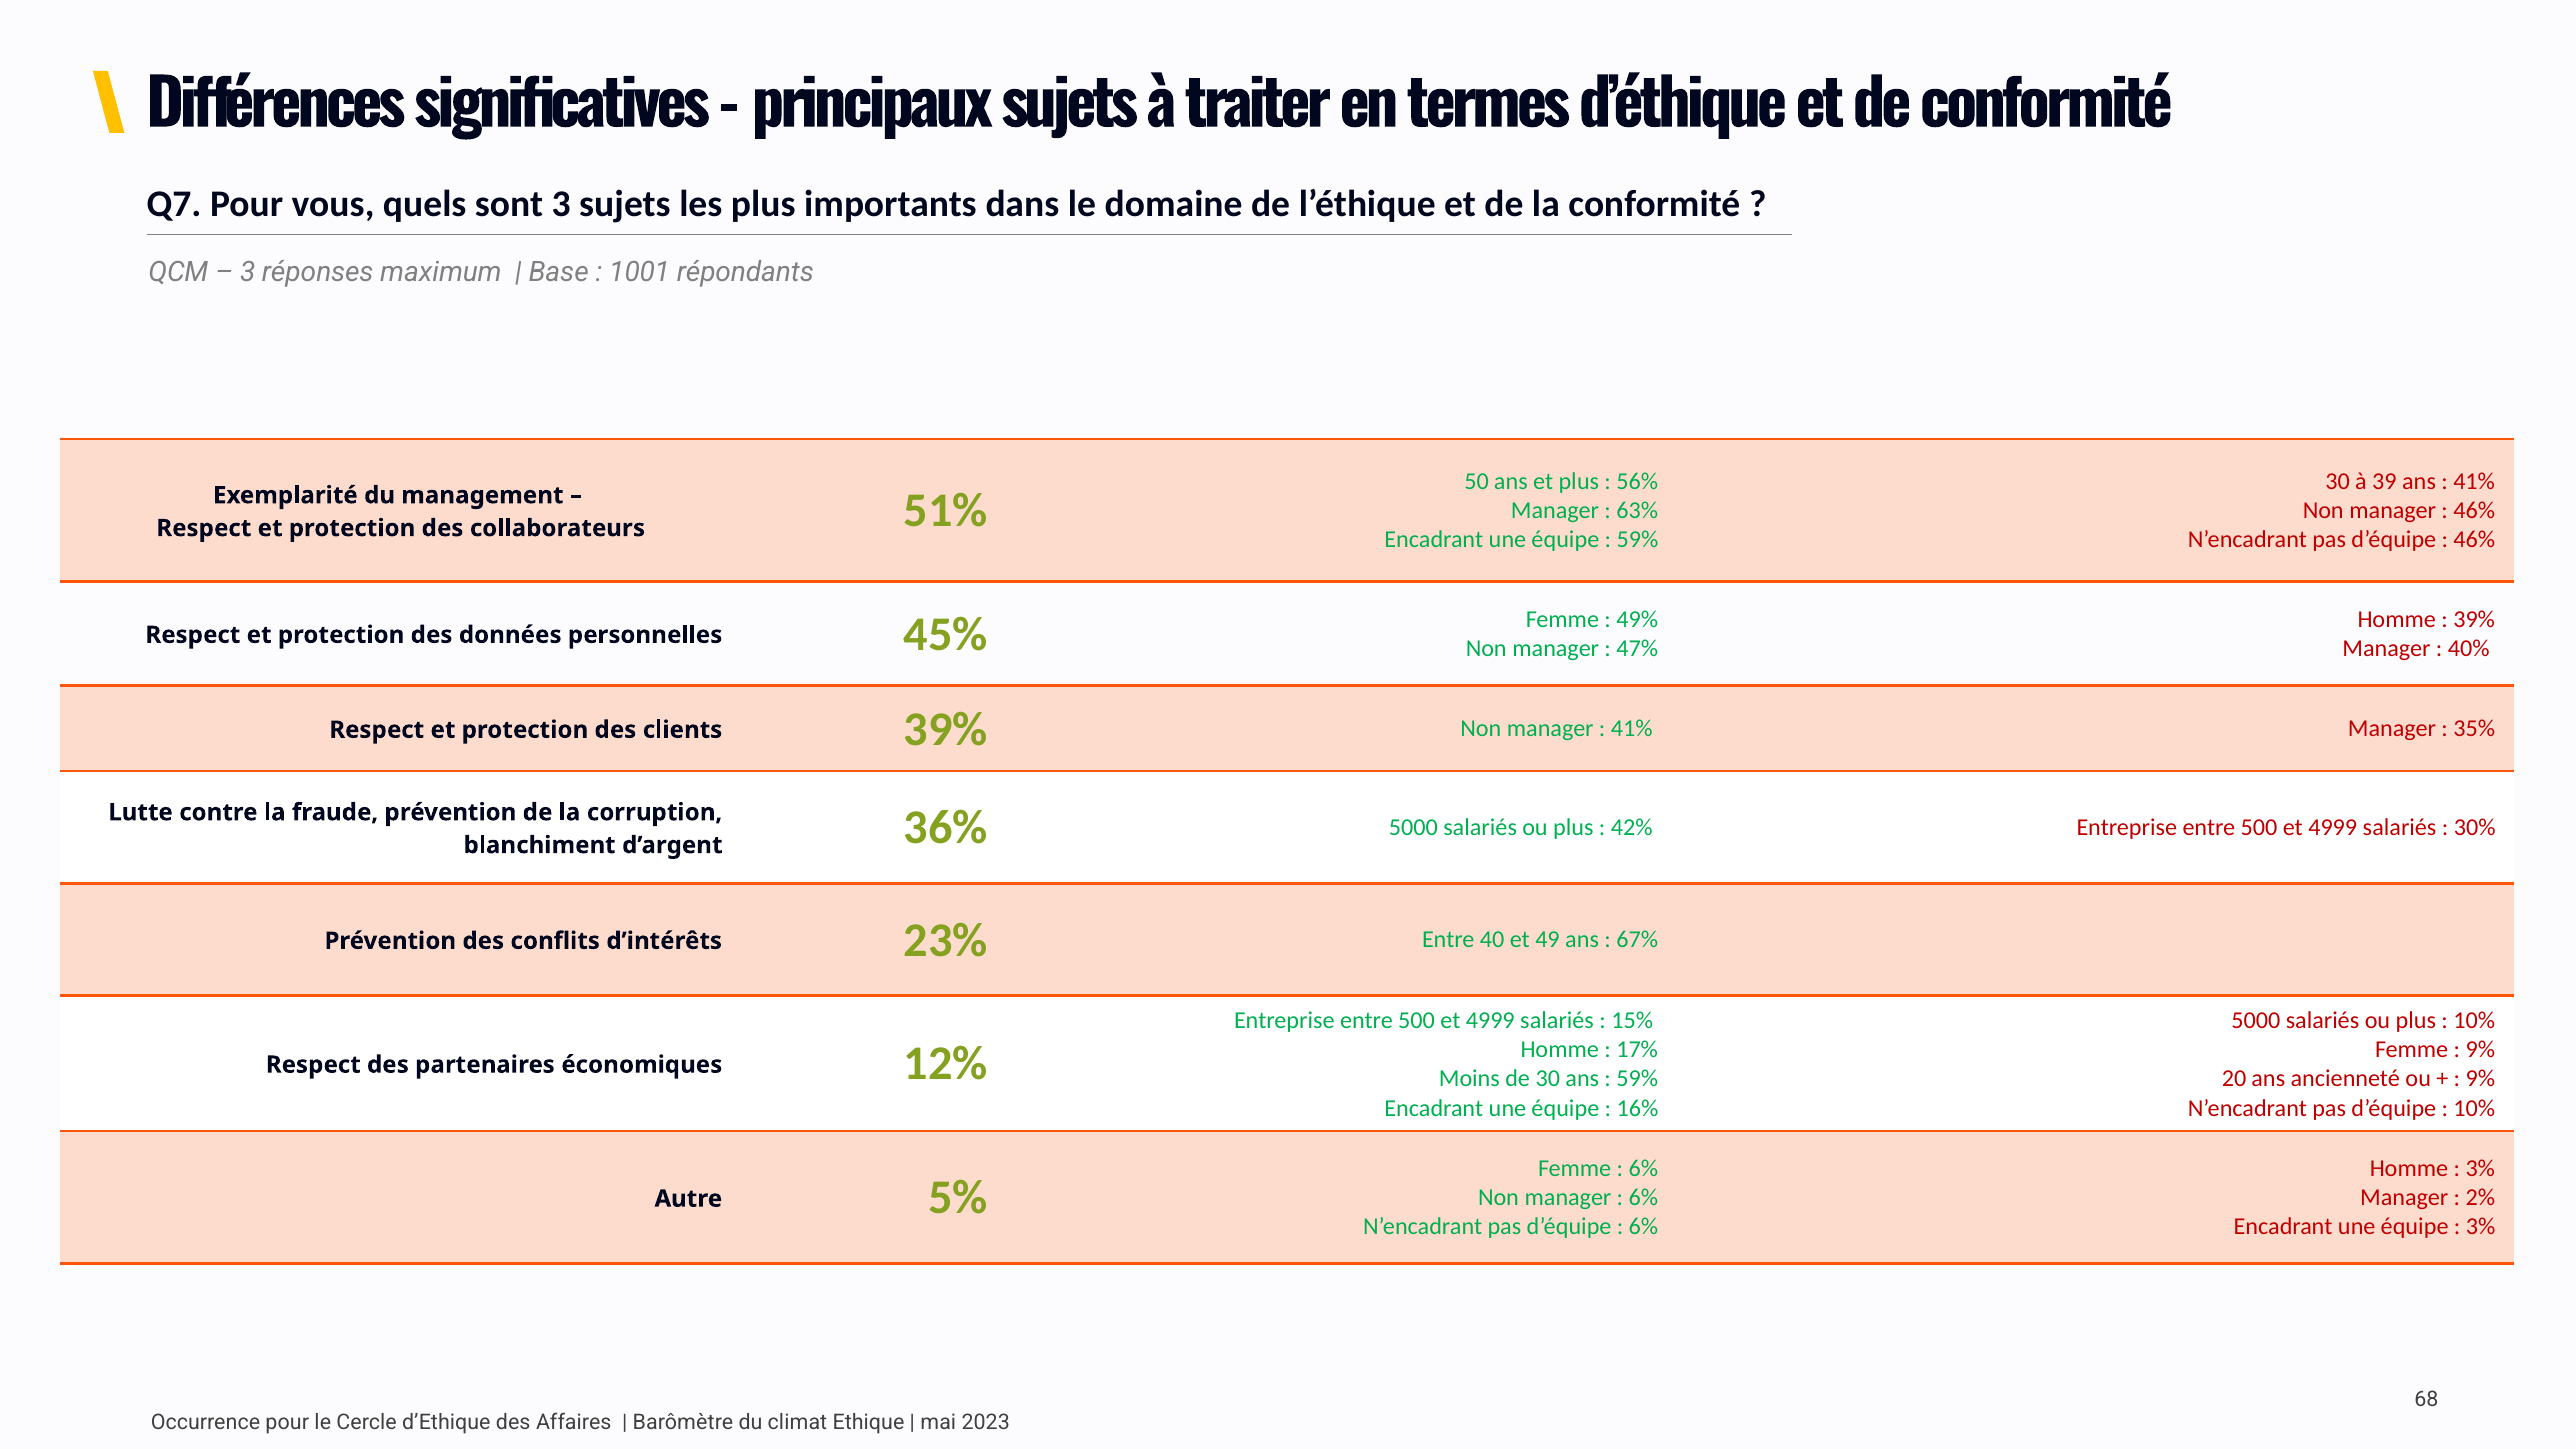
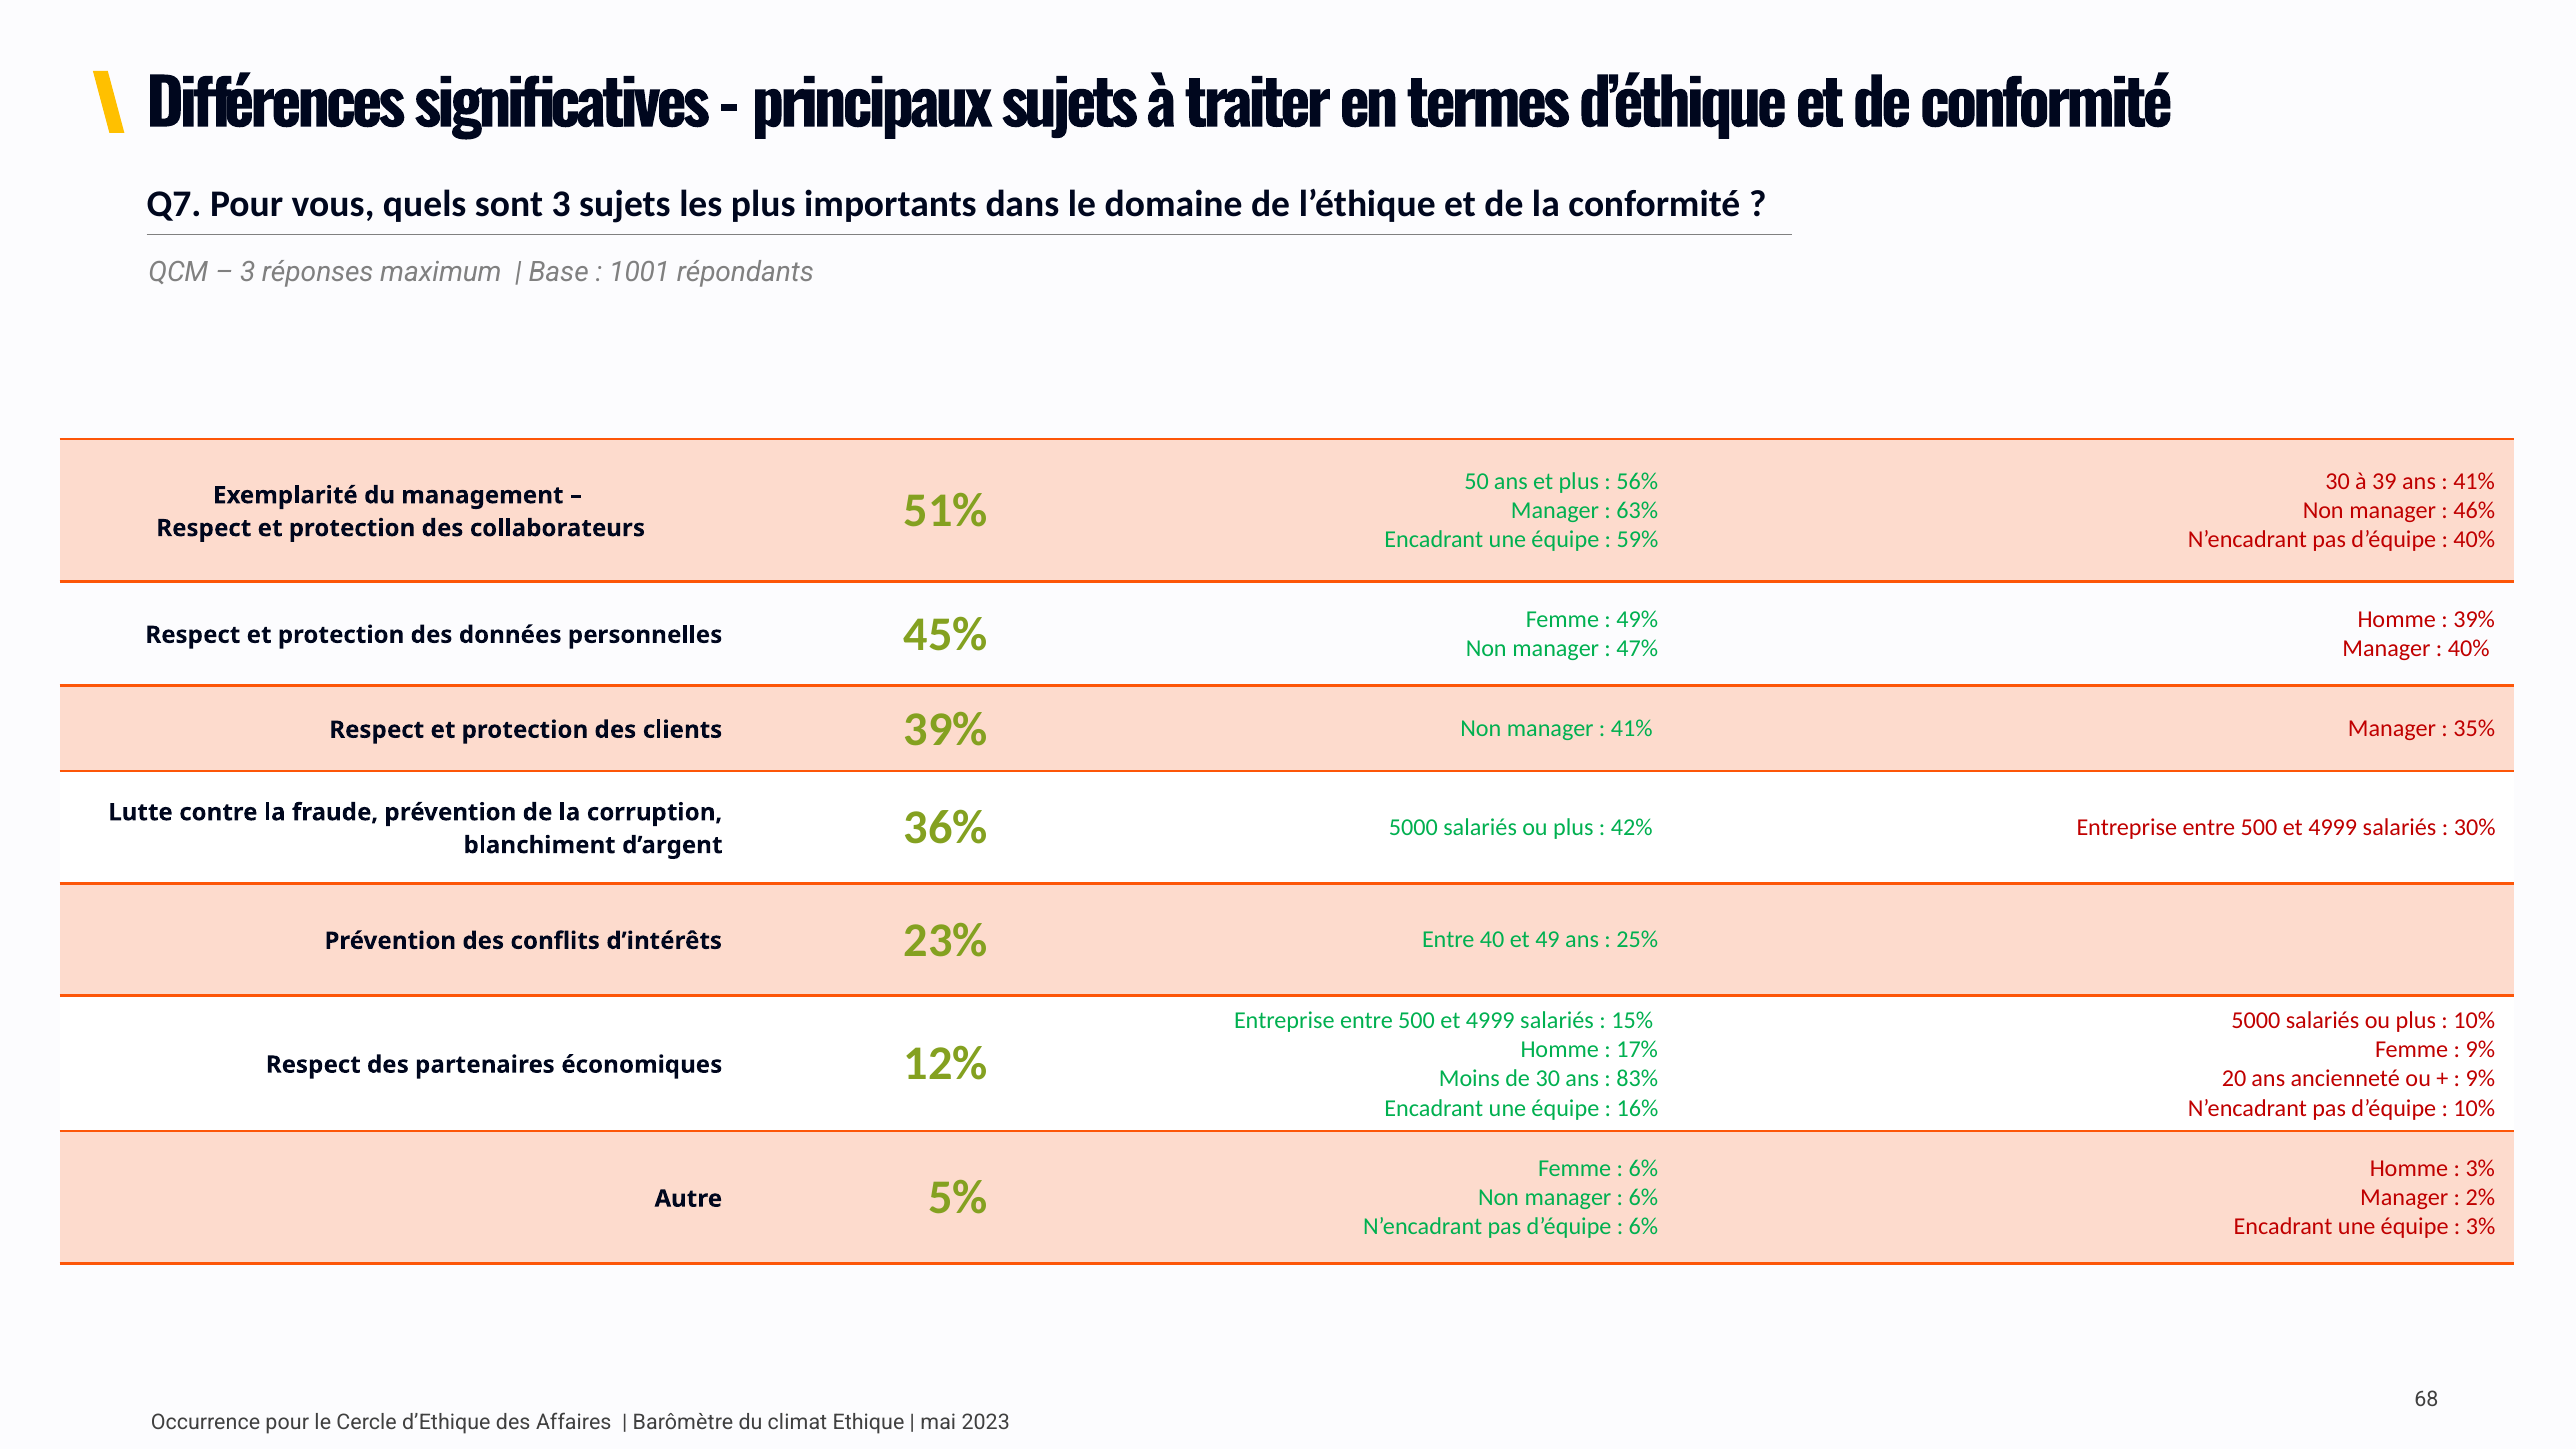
46%: 46% -> 40% (2474, 540)
67%: 67% -> 25% (1637, 940)
59%: 59% -> 83% (1637, 1079)
